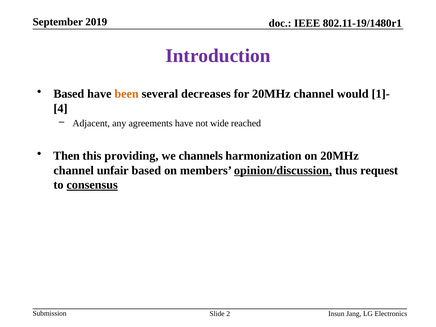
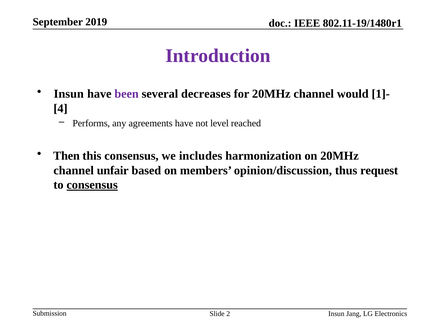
Based: Based -> Insun (69, 94)
been colour: orange -> purple (127, 94)
Adjacent: Adjacent -> Performs (91, 123)
wide: wide -> level (220, 123)
this providing: providing -> consensus (131, 156)
channels: channels -> includes (201, 156)
opinion/discussion underline: present -> none (283, 170)
